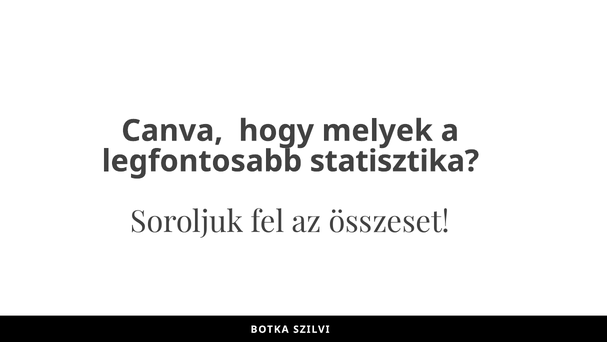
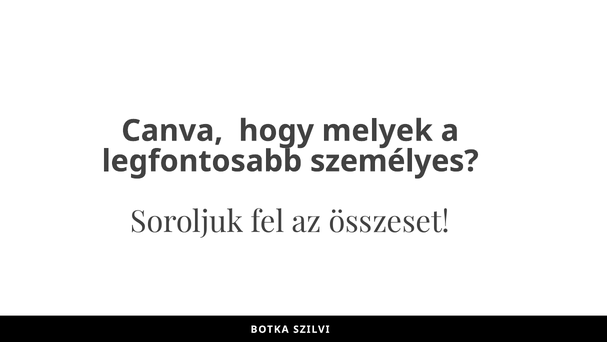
statisztika: statisztika -> személyes (394, 161)
